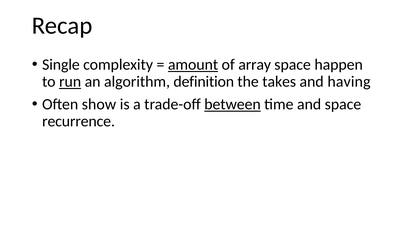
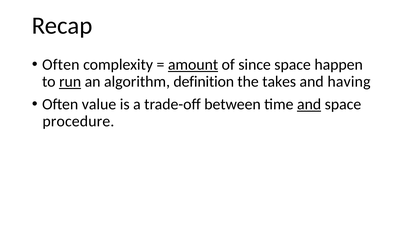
Single: Single -> Often (61, 65)
array: array -> since (255, 65)
show: show -> value (99, 104)
between underline: present -> none (233, 104)
and underline: none -> present (309, 104)
recurrence: recurrence -> procedure (78, 121)
